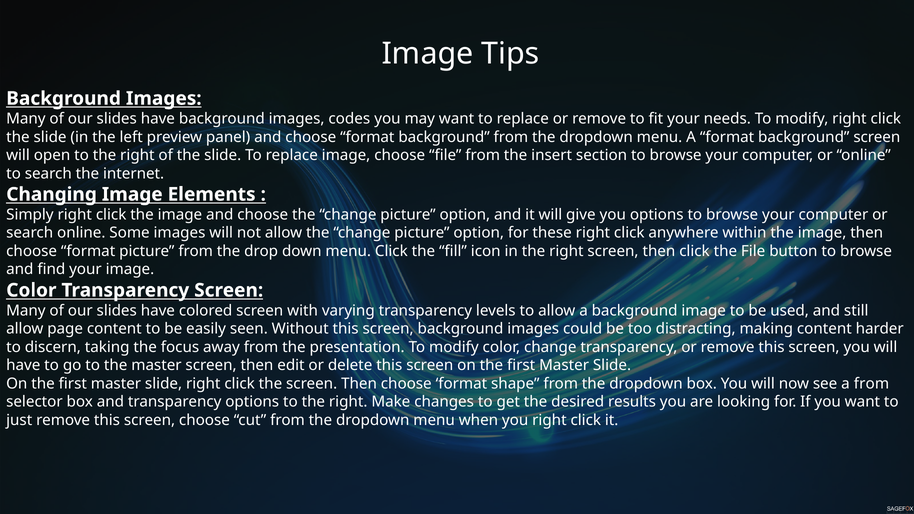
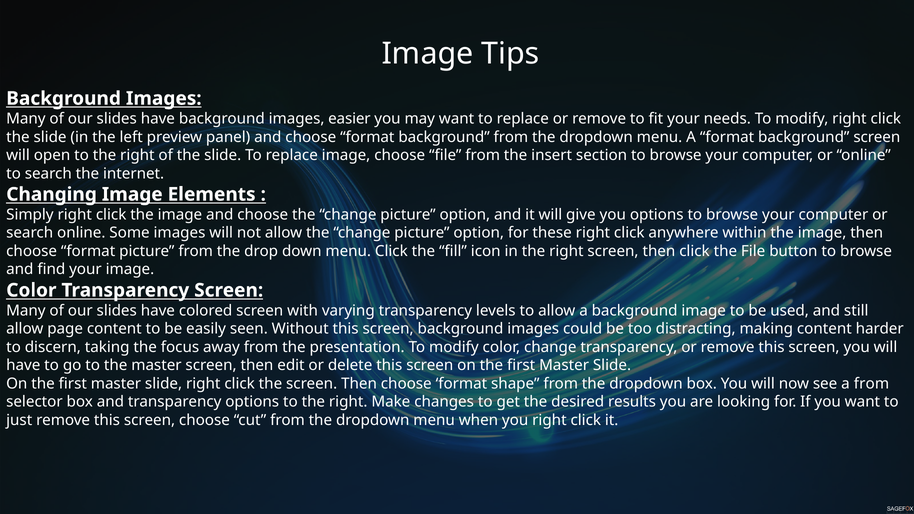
codes: codes -> easier (349, 119)
